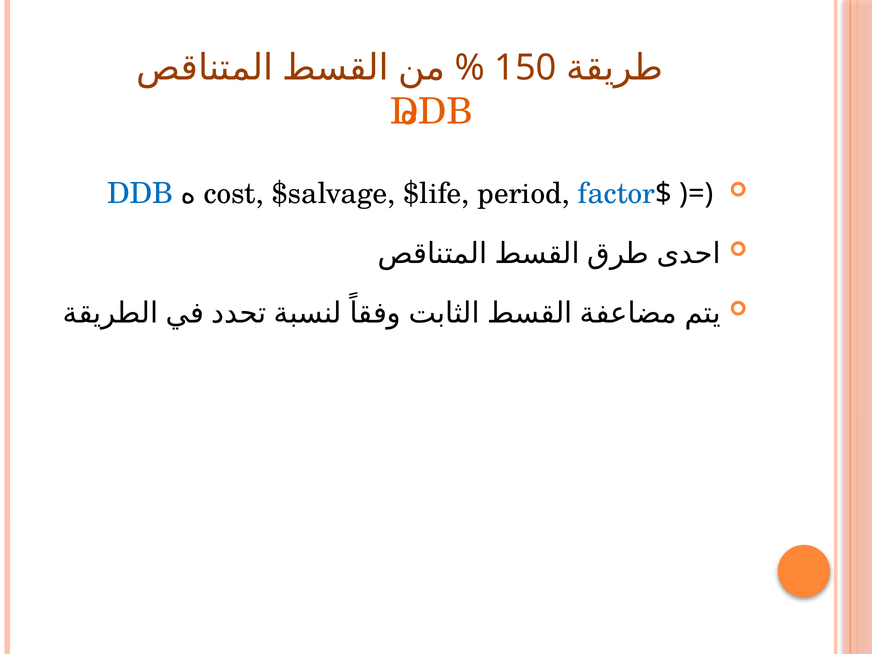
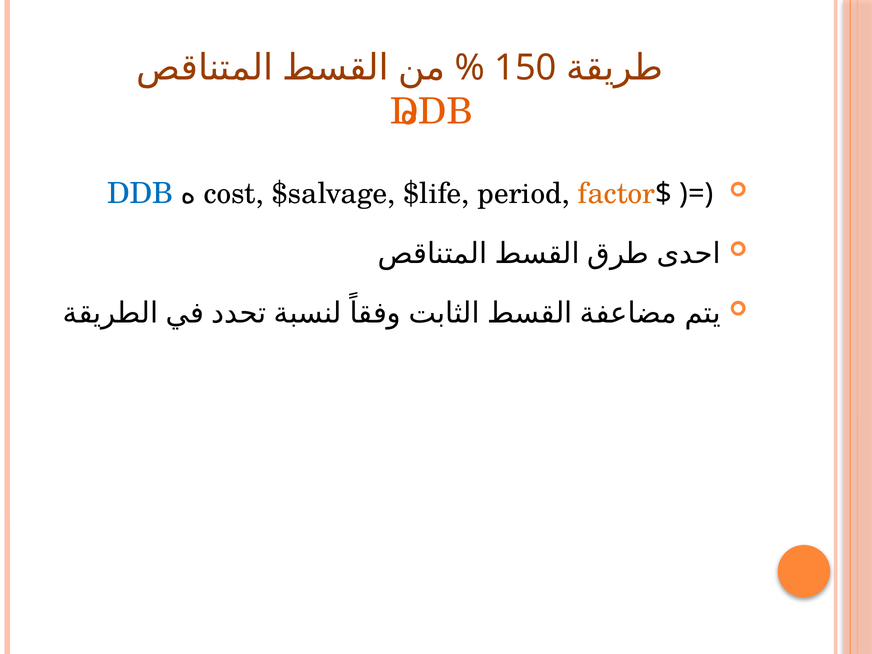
factor colour: blue -> orange (617, 194)
